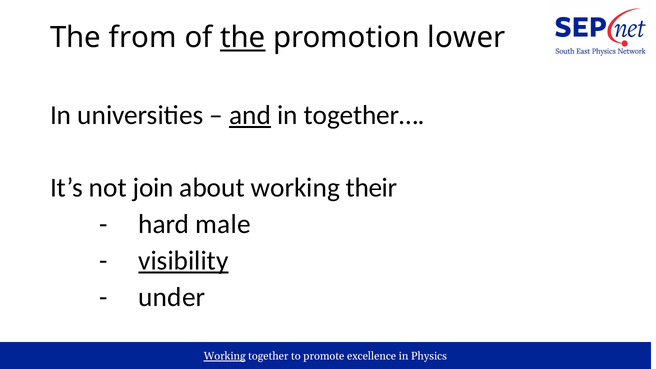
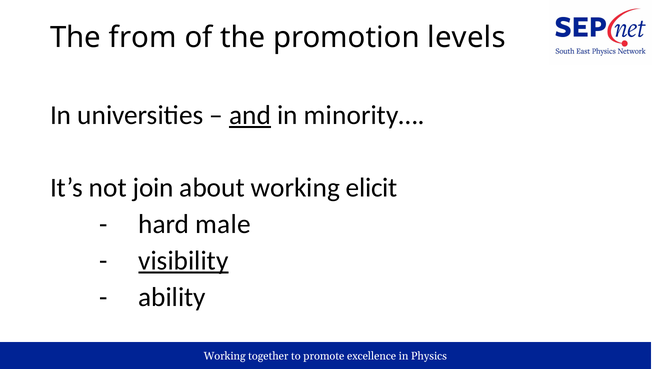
the underline: present -> none (243, 38)
lower: lower -> levels (467, 38)
together…: together… -> minority… (364, 115)
their: their -> elicit (372, 188)
under: under -> ability (172, 297)
Working underline: present -> none (225, 356)
